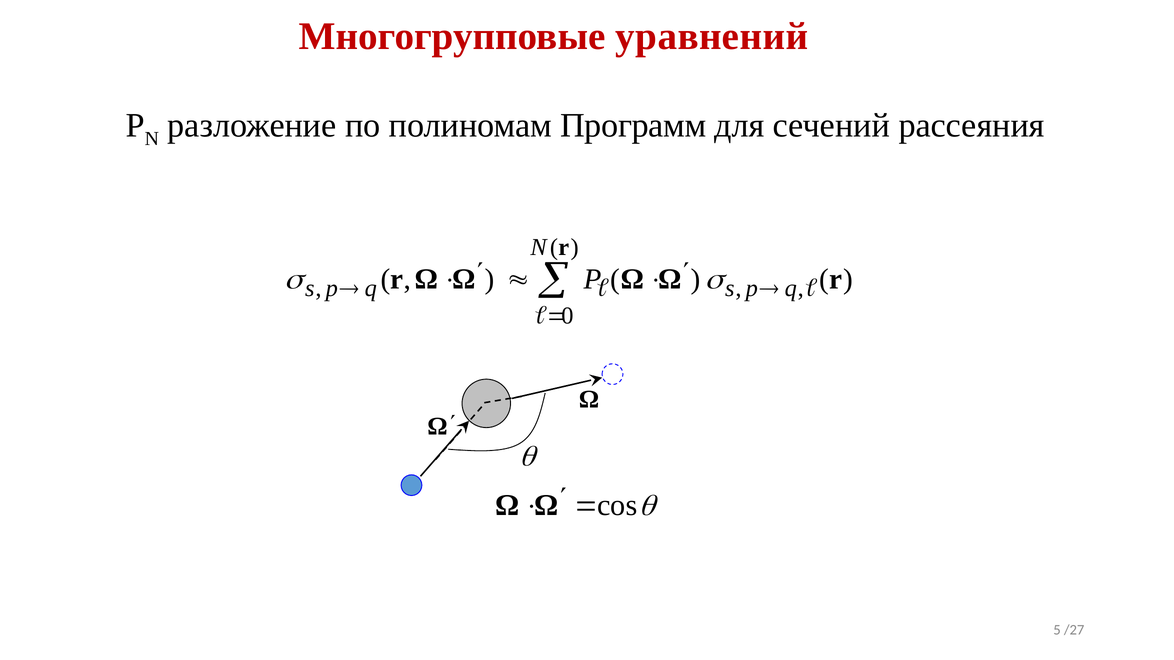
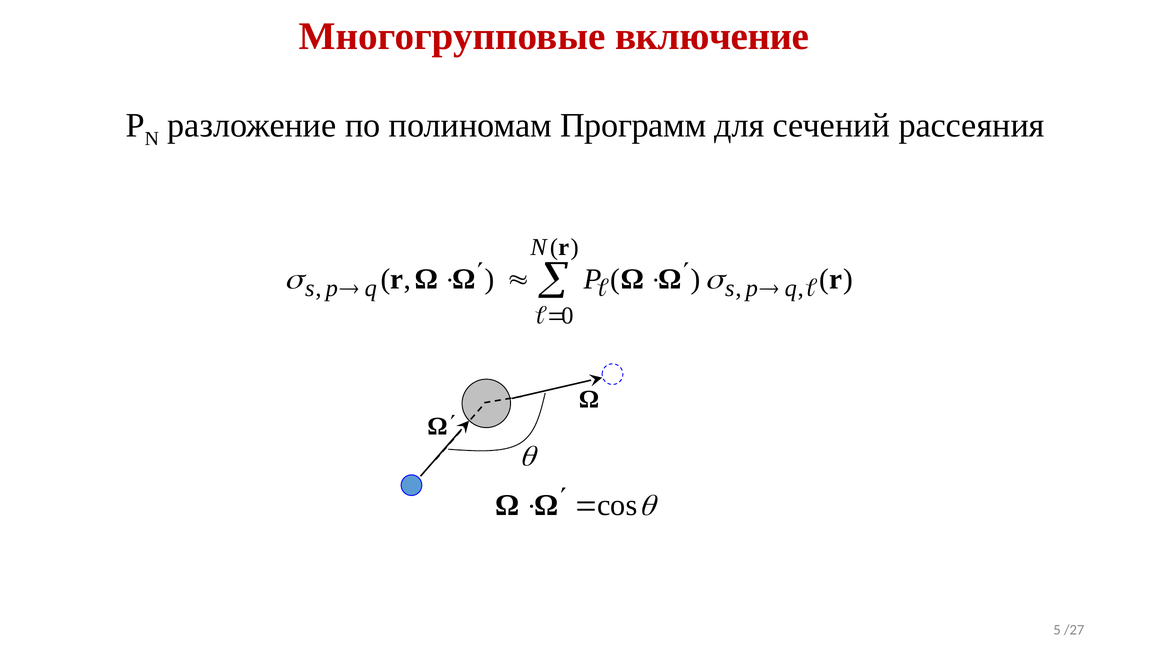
уравнений: уравнений -> включение (712, 36)
